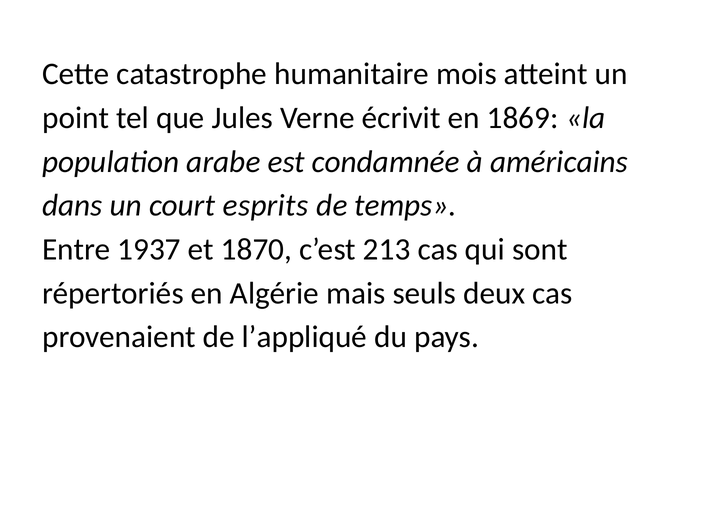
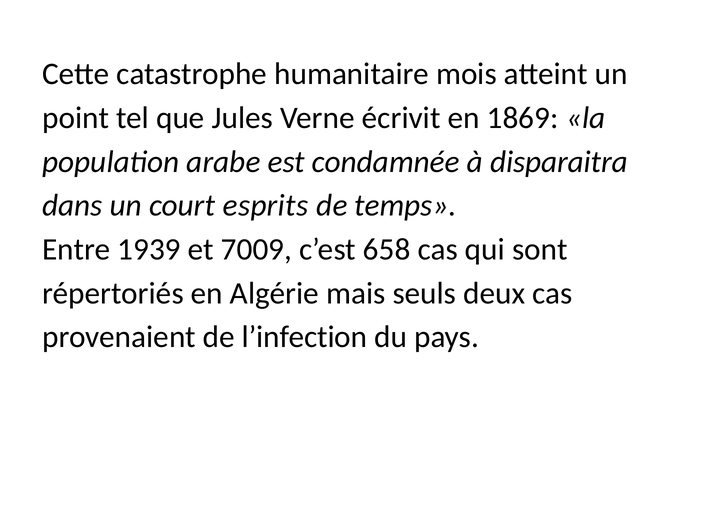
américains: américains -> disparaitra (559, 162)
1937: 1937 -> 1939 (149, 249)
1870: 1870 -> 7009 (256, 249)
213: 213 -> 658 (387, 249)
l’appliqué: l’appliqué -> l’infection (305, 337)
